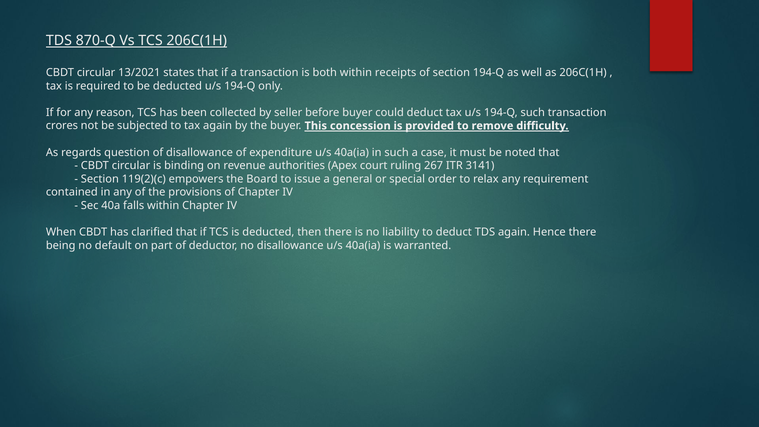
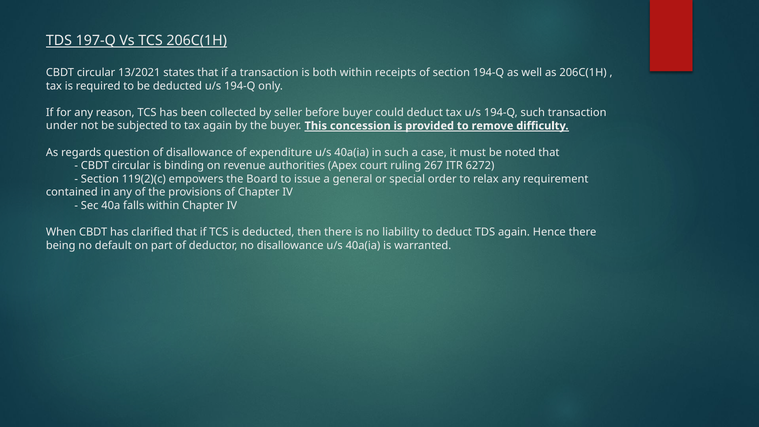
870-Q: 870-Q -> 197-Q (96, 41)
crores: crores -> under (62, 126)
3141: 3141 -> 6272 (480, 166)
